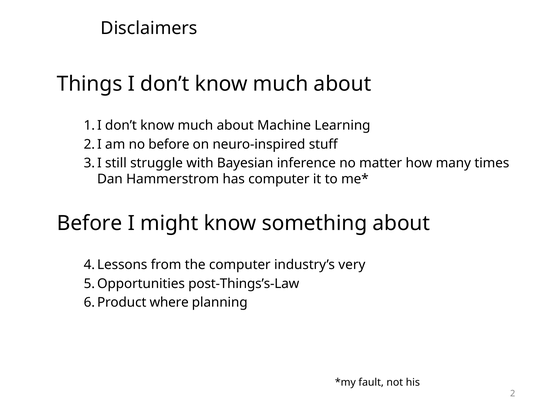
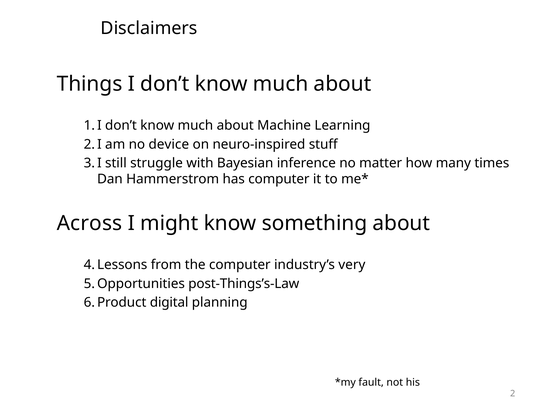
no before: before -> device (169, 144)
Before: Before -> Across (90, 223)
where: where -> digital (169, 302)
